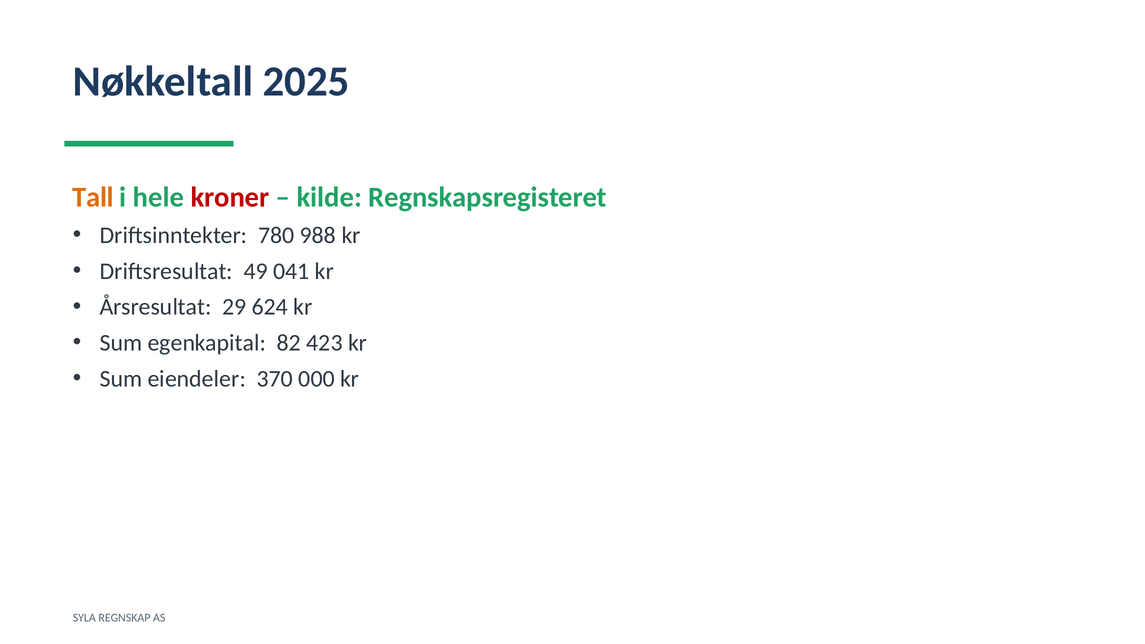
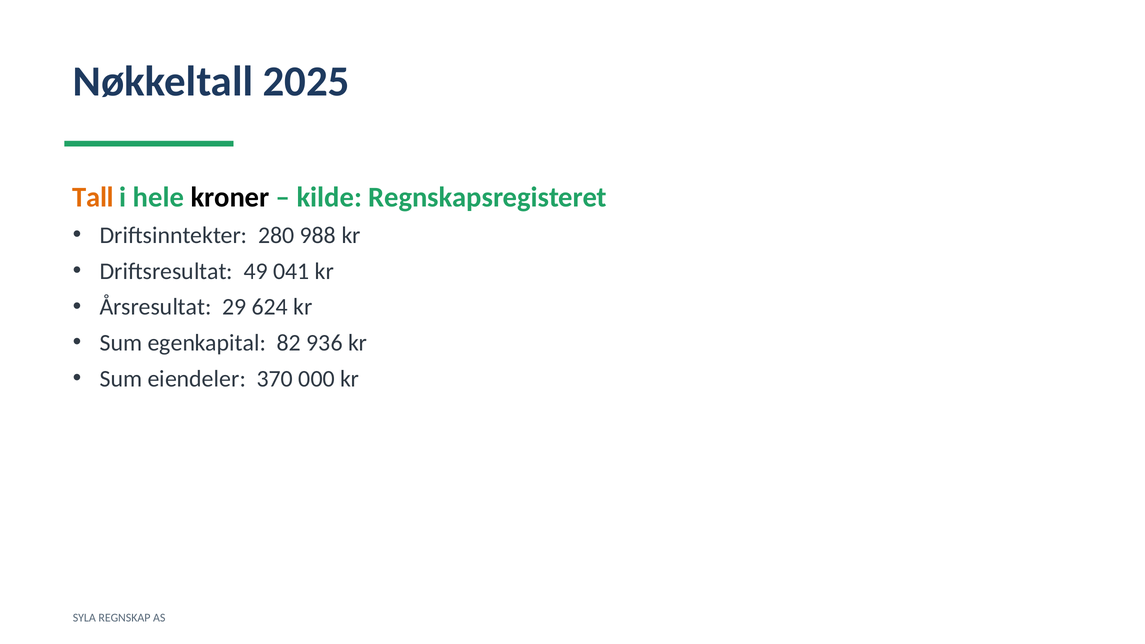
kroner colour: red -> black (230, 197)
780: 780 -> 280 (276, 235)
423: 423 -> 936 (324, 343)
